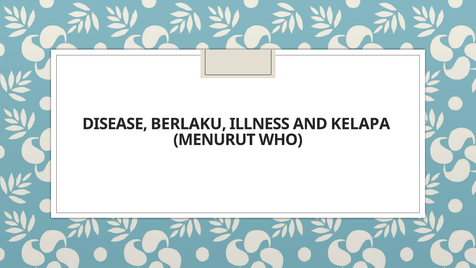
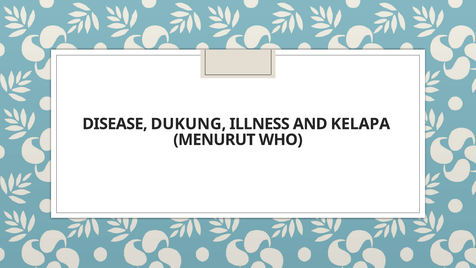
BERLAKU: BERLAKU -> DUKUNG (188, 124)
